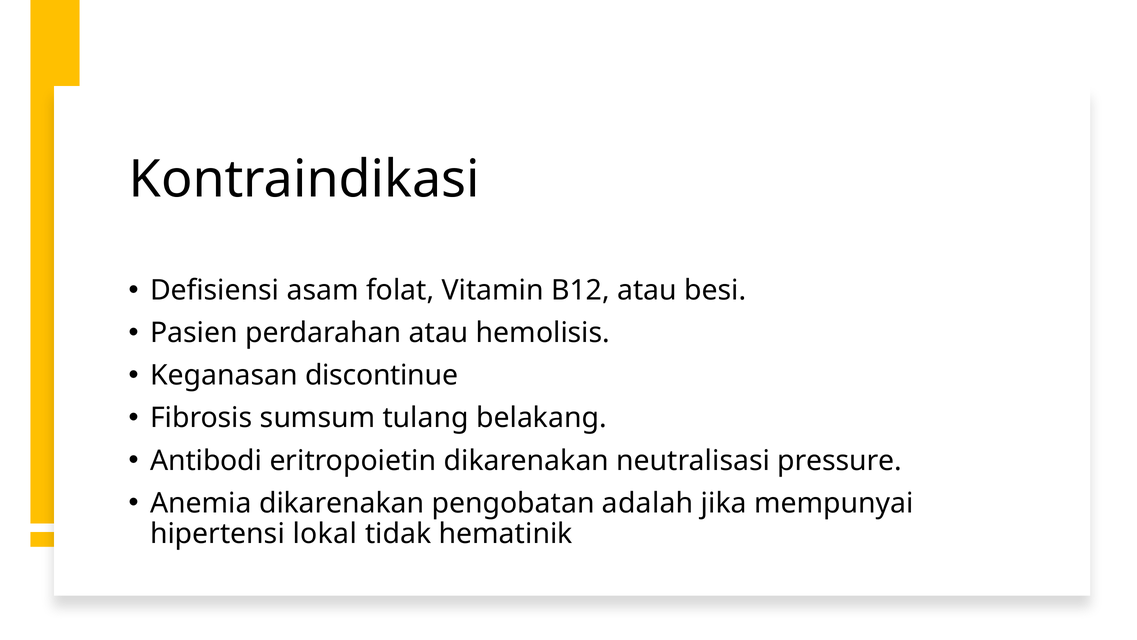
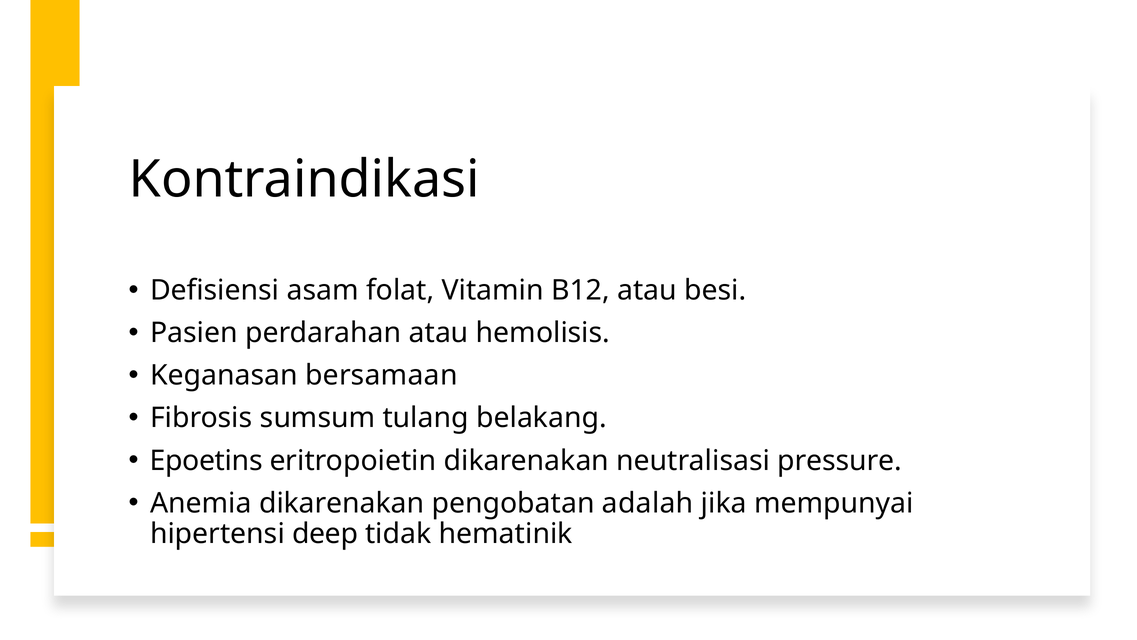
discontinue: discontinue -> bersamaan (381, 375)
Antibodi: Antibodi -> Epoetins (206, 460)
lokal: lokal -> deep (325, 534)
